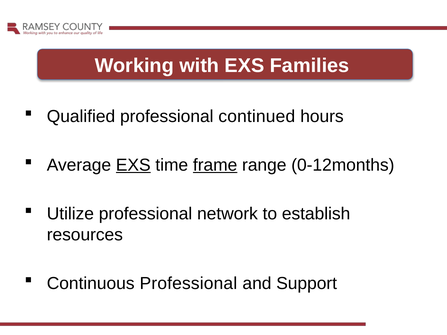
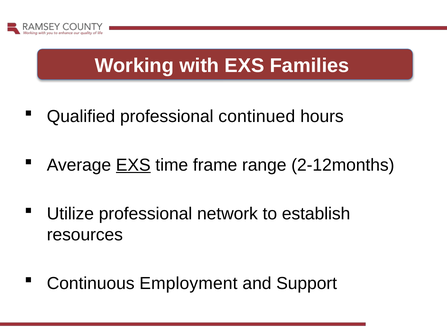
frame underline: present -> none (215, 165)
0-12months: 0-12months -> 2-12months (343, 165)
Continuous Professional: Professional -> Employment (188, 284)
